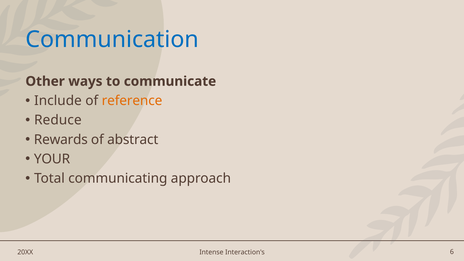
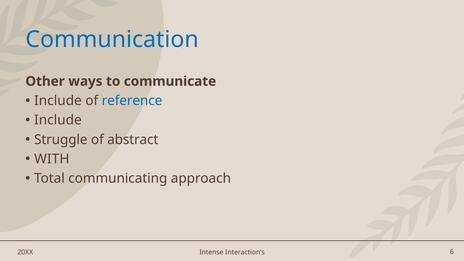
reference colour: orange -> blue (132, 101)
Reduce: Reduce -> Include (58, 120)
Rewards: Rewards -> Struggle (61, 140)
YOUR: YOUR -> WITH (52, 159)
